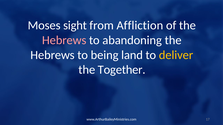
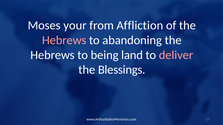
sight: sight -> your (75, 25)
deliver colour: yellow -> pink (176, 55)
Together: Together -> Blessings (122, 70)
